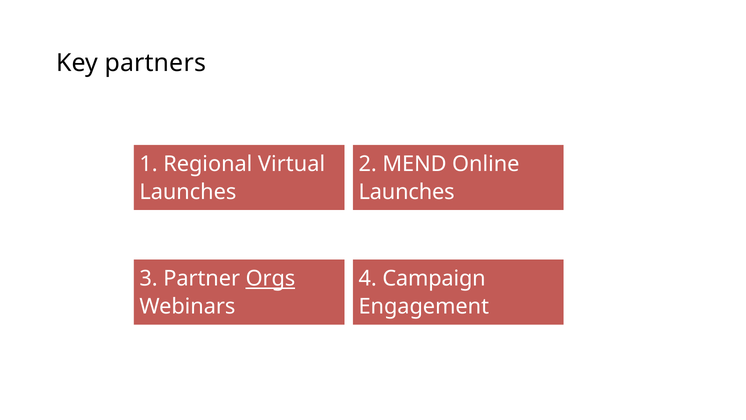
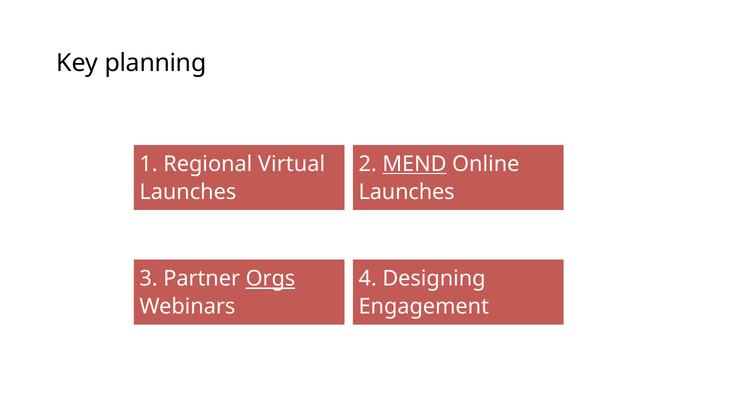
partners: partners -> planning (155, 63)
MEND underline: none -> present (414, 164)
Campaign: Campaign -> Designing (434, 279)
